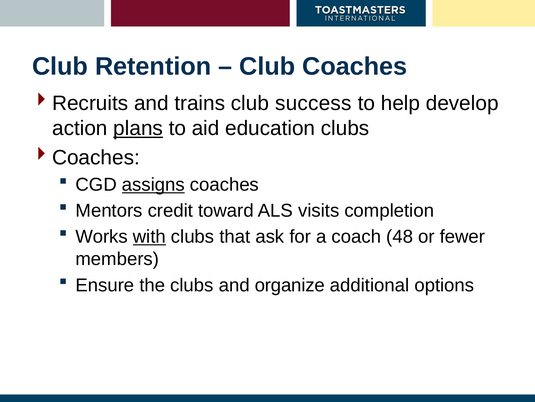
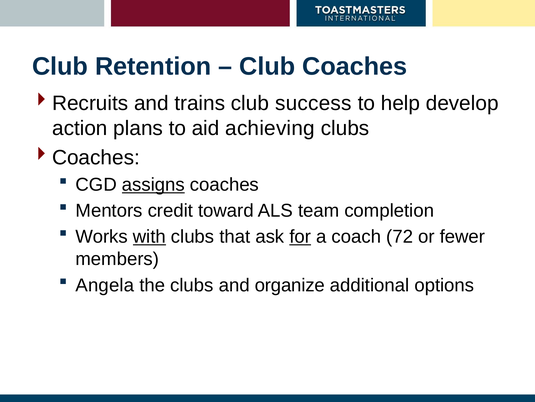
plans underline: present -> none (138, 128)
education: education -> achieving (270, 128)
visits: visits -> team (319, 210)
for underline: none -> present (300, 236)
48: 48 -> 72 (400, 236)
Ensure: Ensure -> Angela (105, 285)
